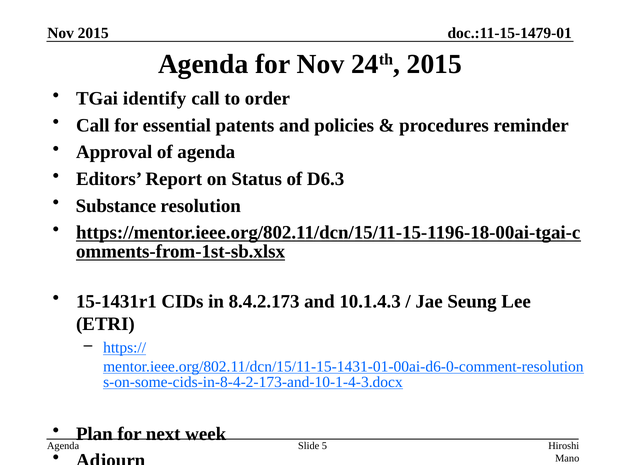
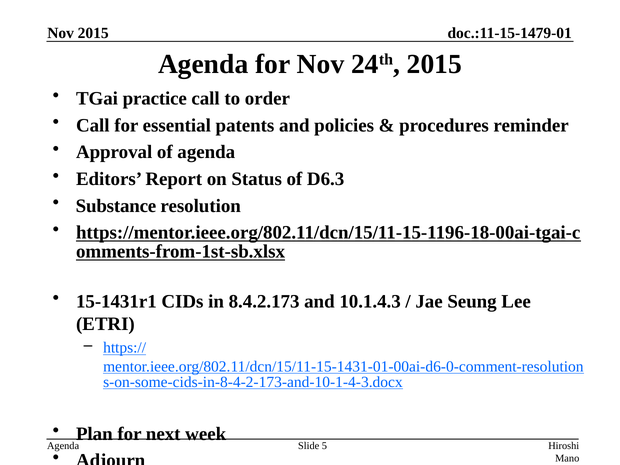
identify: identify -> practice (155, 98)
